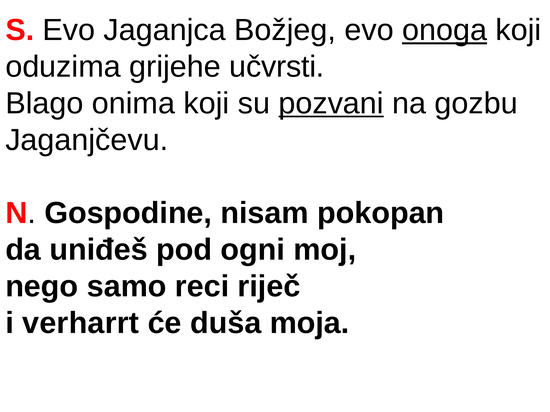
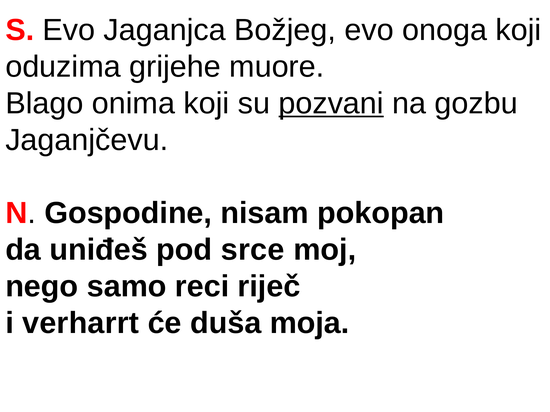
onoga underline: present -> none (445, 30)
učvrsti: učvrsti -> muore (277, 67)
ogni: ogni -> srce (253, 250)
